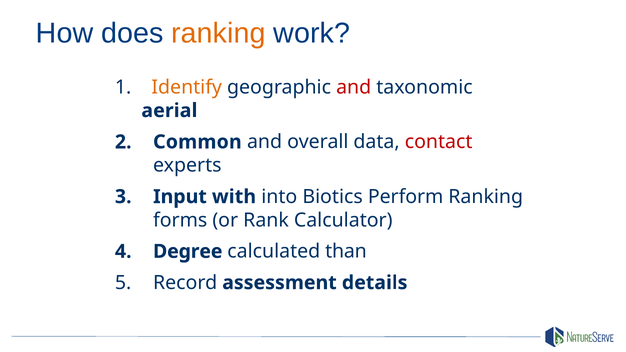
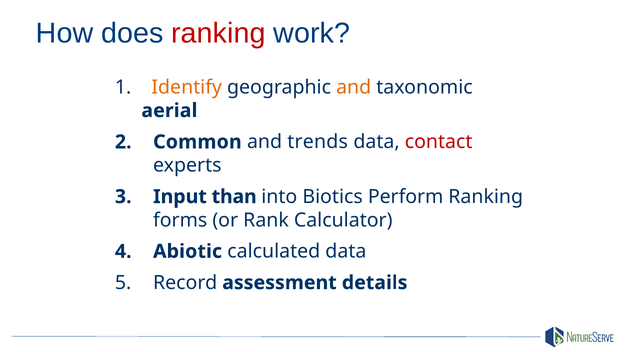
ranking colour: orange -> red (218, 33)
and colour: red -> orange (354, 87)
overall: overall -> trends (318, 142)
with: with -> than (234, 197)
Degree: Degree -> Abiotic (188, 252)
calculated than: than -> data (346, 252)
